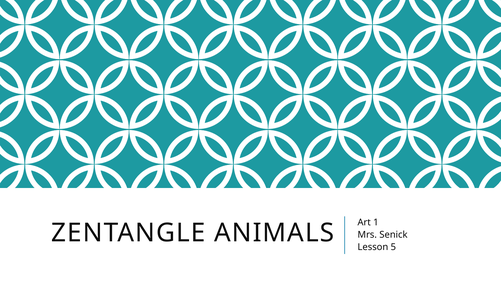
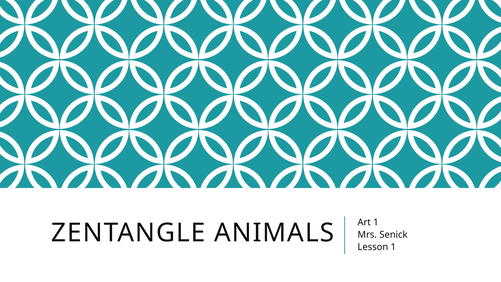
Lesson 5: 5 -> 1 (393, 247)
